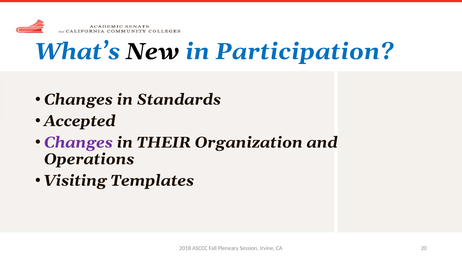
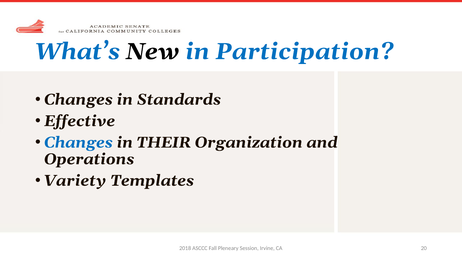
Accepted: Accepted -> Effective (80, 121)
Changes colour: purple -> blue (78, 142)
Visiting: Visiting -> Variety (75, 180)
